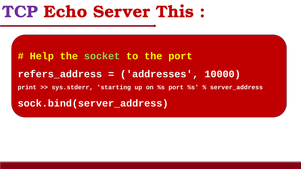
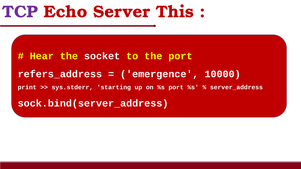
Help: Help -> Hear (42, 56)
socket colour: light green -> white (102, 56)
addresses: addresses -> emergence (159, 74)
